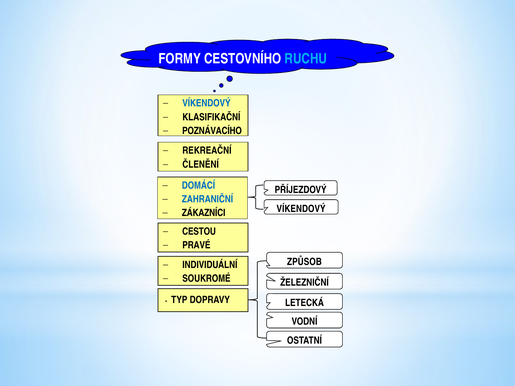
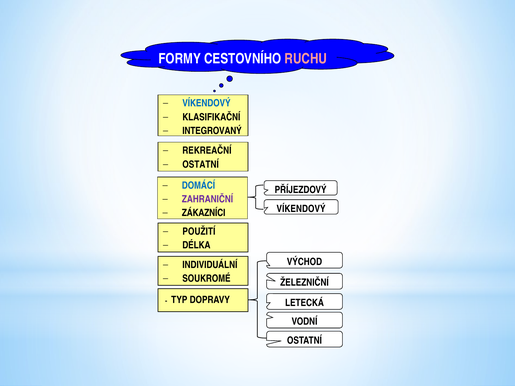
RUCHU colour: light blue -> pink (306, 59)
POZNÁVACÍHO: POZNÁVACÍHO -> INTEGROVANÝ (212, 131)
ČLENĚNÍ: ČLENĚNÍ -> OSTATNÍ (201, 165)
ZAHRANIČNÍ colour: blue -> purple (207, 199)
CESTOU: CESTOU -> POUŽITÍ (199, 232)
PRAVÉ: PRAVÉ -> DÉLKA (196, 245)
ZPŮSOB: ZPŮSOB -> VÝCHOD (304, 262)
